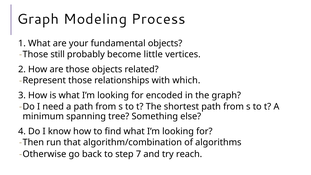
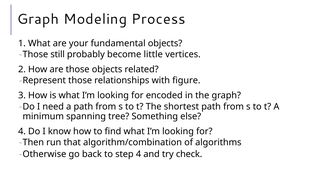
which: which -> figure (186, 80)
step 7: 7 -> 4 (138, 154)
reach: reach -> check (189, 154)
